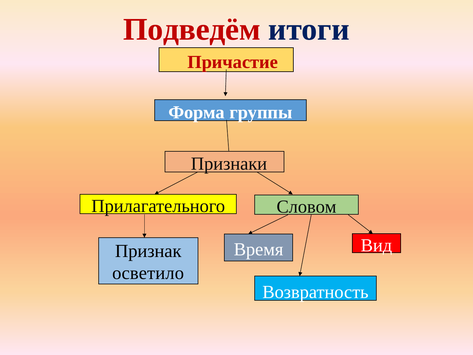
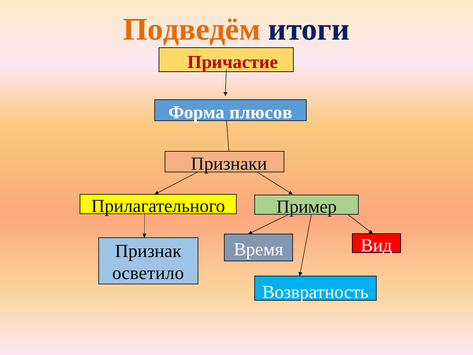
Подведём colour: red -> orange (192, 30)
группы: группы -> плюсов (261, 112)
Словом: Словом -> Пример (307, 207)
